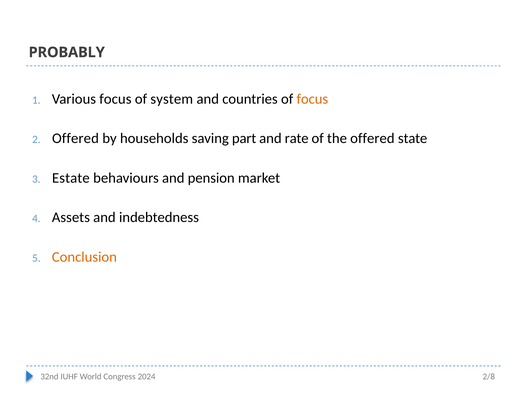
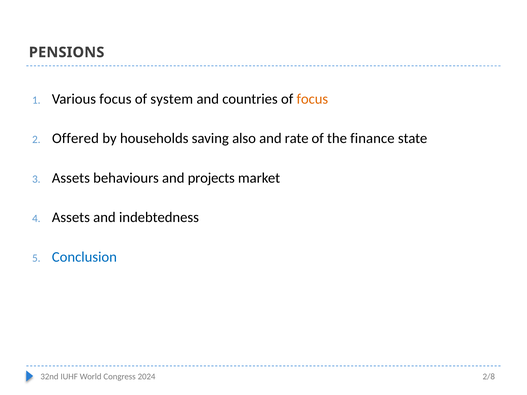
PROBABLY: PROBABLY -> PENSIONS (67, 52)
part: part -> also (244, 138)
the offered: offered -> finance (372, 138)
Estate: Estate -> Assets (71, 178)
pension: pension -> projects (211, 178)
Conclusion colour: orange -> blue (84, 257)
